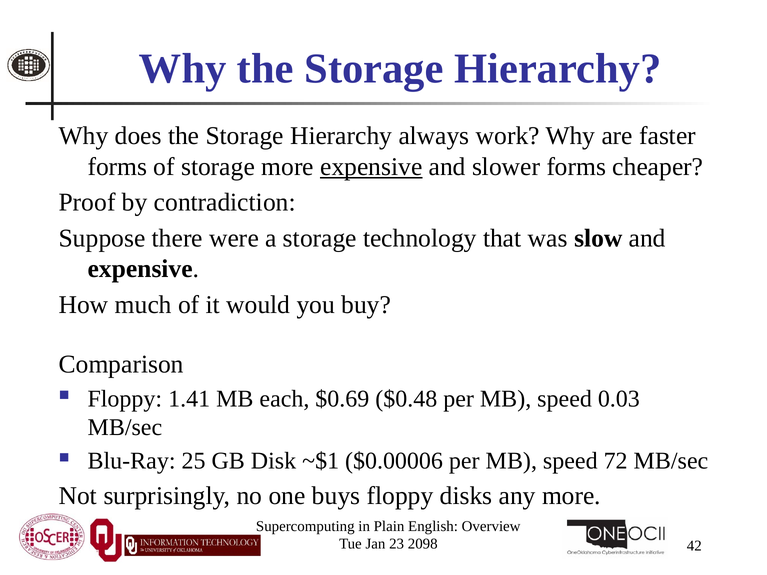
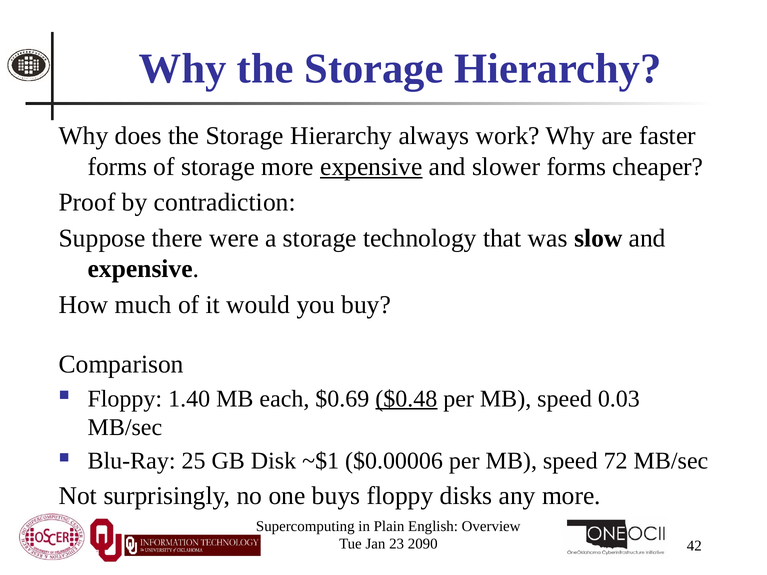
1.41: 1.41 -> 1.40 (189, 399)
$0.48 underline: none -> present (406, 399)
2098: 2098 -> 2090 (423, 544)
